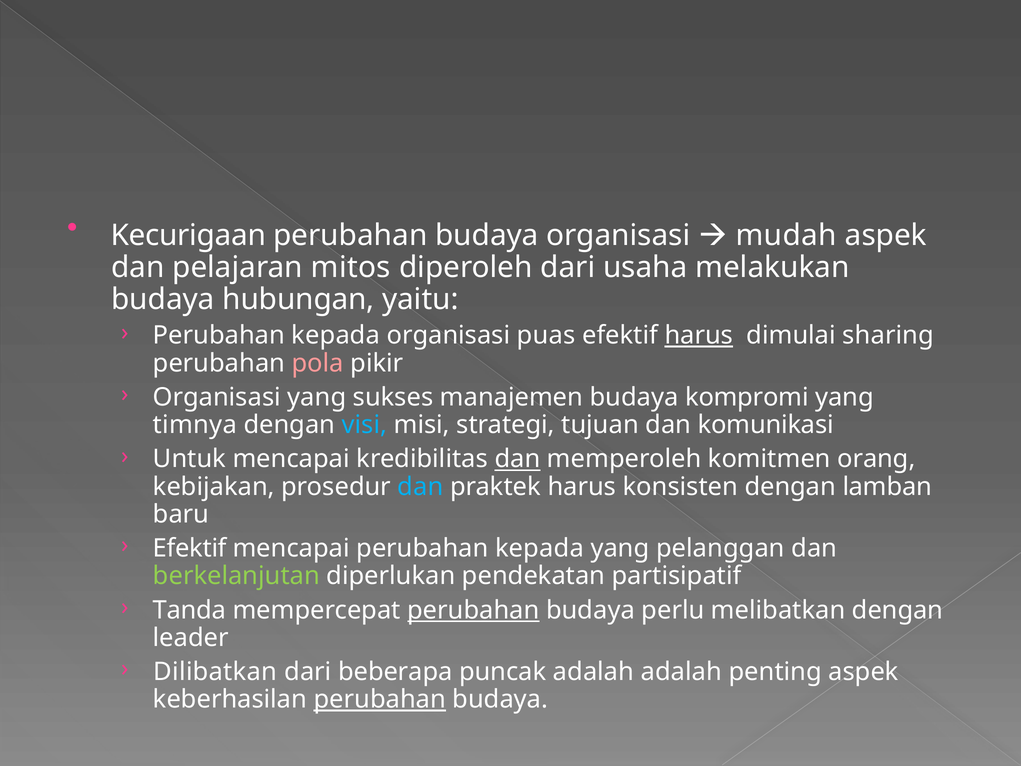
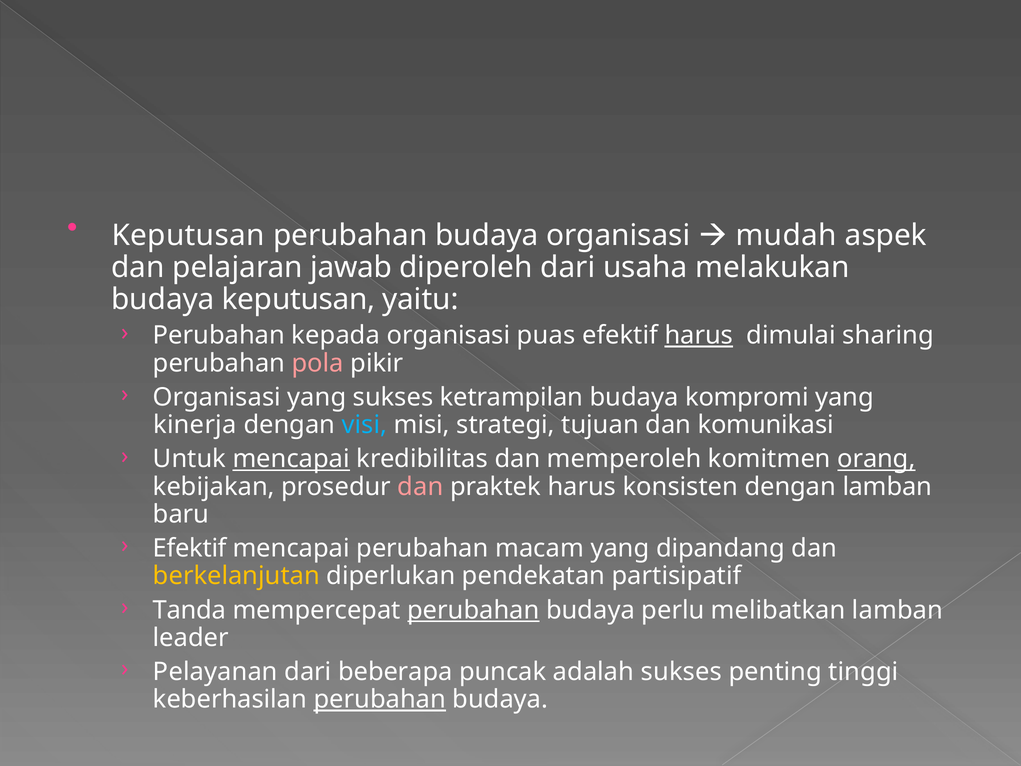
Kecurigaan: Kecurigaan -> Keputusan (188, 235)
mitos: mitos -> jawab (351, 267)
budaya hubungan: hubungan -> keputusan (299, 300)
manajemen: manajemen -> ketrampilan (512, 397)
timnya: timnya -> kinerja (195, 425)
mencapai underline: none -> present (291, 459)
dan underline: present -> none (517, 459)
orang underline: none -> present (876, 459)
dan colour: light blue -> pink (420, 486)
mencapai perubahan kepada: kepada -> macam (540, 548)
pelanggan: pelanggan -> dipandang (720, 548)
berkelanjutan colour: light green -> yellow (236, 576)
melibatkan dengan: dengan -> lamban (897, 610)
Dilibatkan: Dilibatkan -> Pelayanan (215, 672)
adalah adalah: adalah -> sukses (681, 672)
penting aspek: aspek -> tinggi (863, 672)
